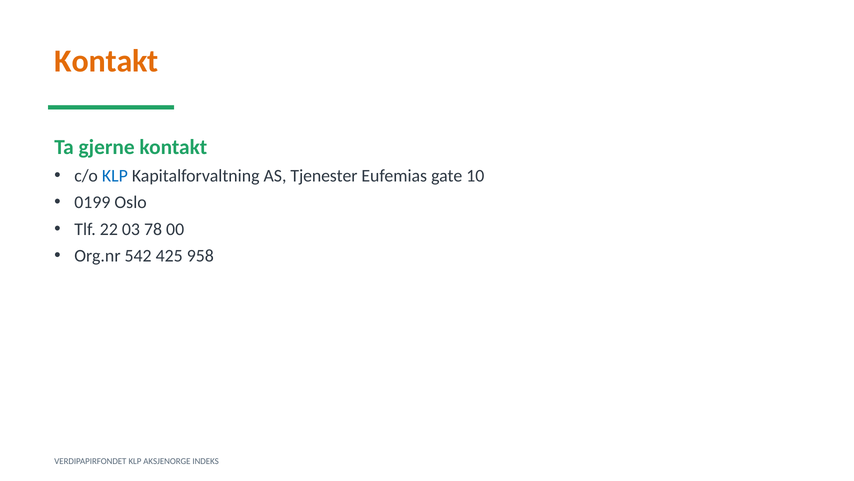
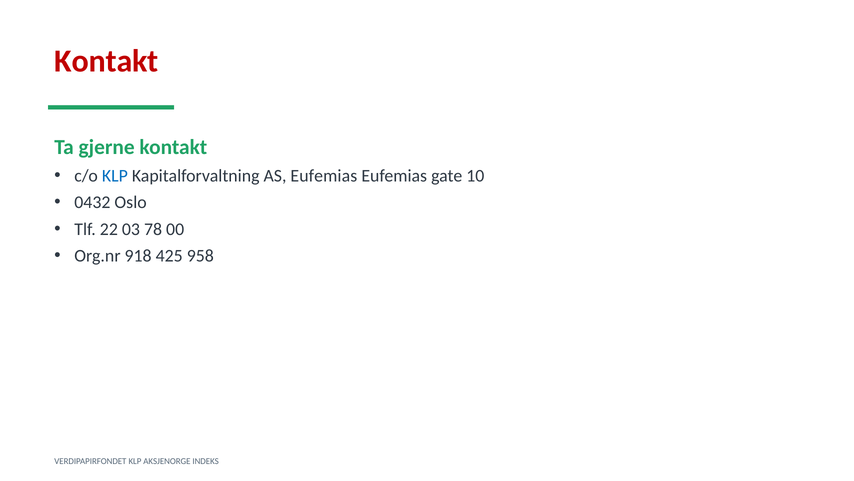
Kontakt colour: orange -> red (106, 61)
AS Tjenester: Tjenester -> Eufemias (324, 176)
0199: 0199 -> 0432 (92, 202)
542: 542 -> 918 (138, 256)
